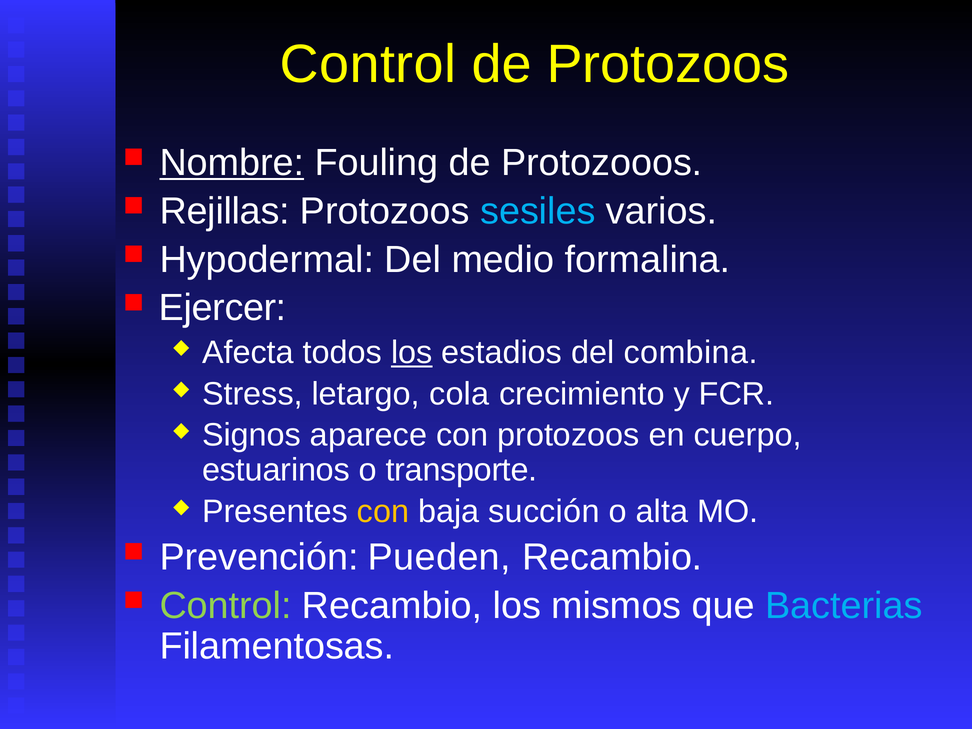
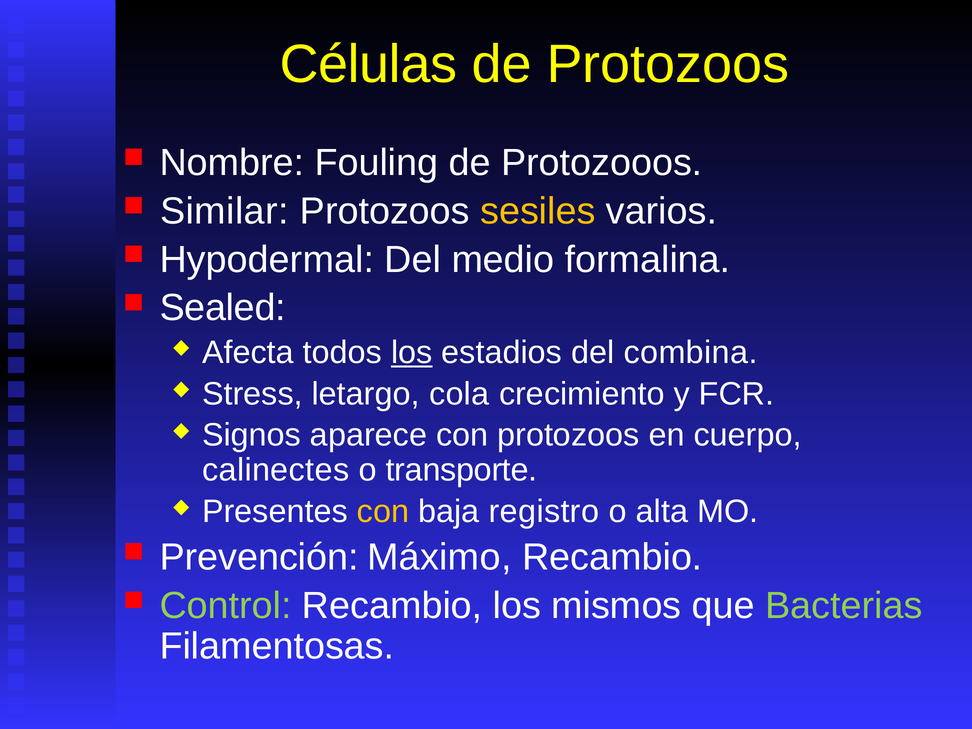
Control: Control -> Células (368, 64)
Nombre underline: present -> none (232, 163)
Rejillas: Rejillas -> Similar (224, 211)
sesiles colour: light blue -> yellow (538, 211)
Ejercer: Ejercer -> Sealed (223, 308)
estuarinos: estuarinos -> calinectes (276, 470)
succión: succión -> registro (544, 512)
Pueden: Pueden -> Máximo (439, 557)
Bacterias colour: light blue -> light green (844, 606)
